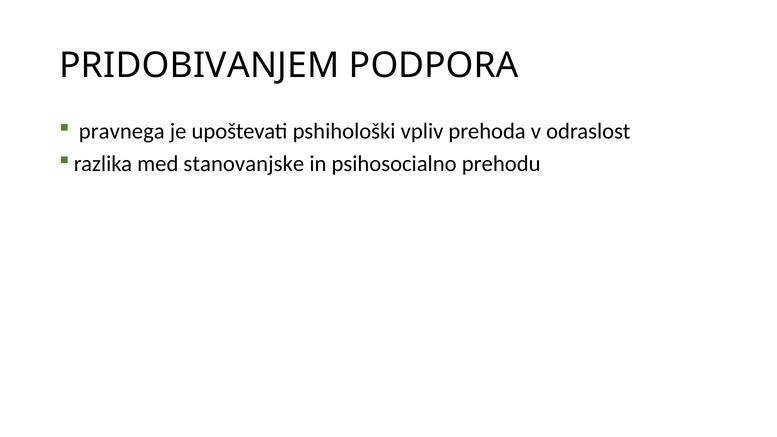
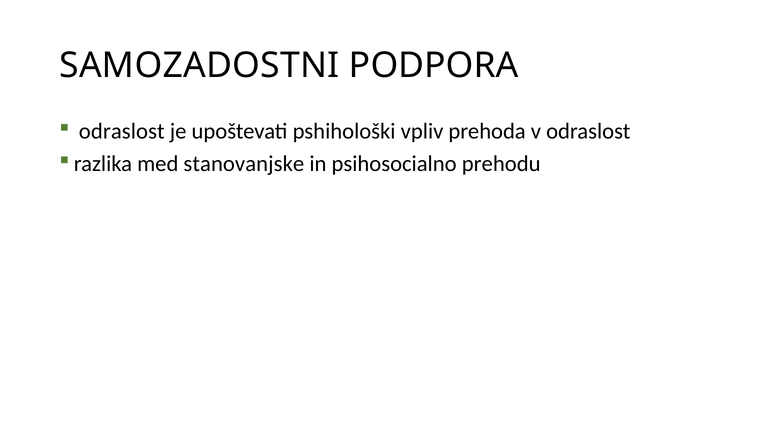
PRIDOBIVANJEM: PRIDOBIVANJEM -> SAMOZADOSTNI (199, 65)
pravnega: pravnega -> odraslost (122, 131)
